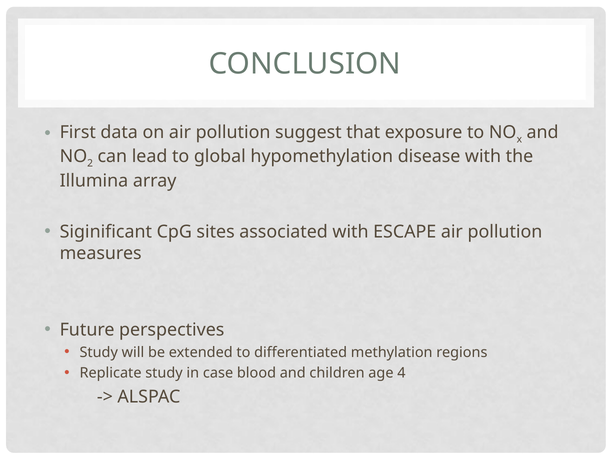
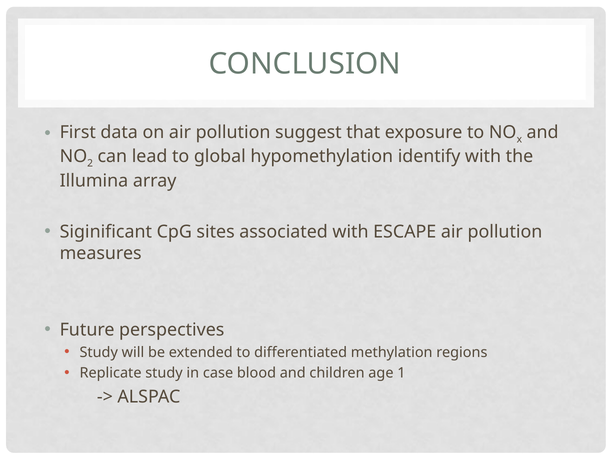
disease: disease -> identify (429, 157)
4: 4 -> 1 (401, 373)
